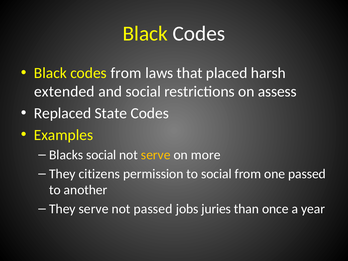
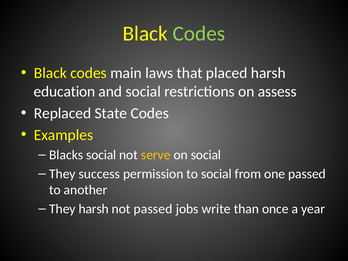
Codes colour: white -> light green (199, 34)
codes from: from -> main (126, 73)
extended: extended -> education (64, 92)
on more: more -> social (206, 155)
citizens: citizens -> success (99, 174)
They serve: serve -> harsh (94, 209)
juries: juries -> write (216, 209)
